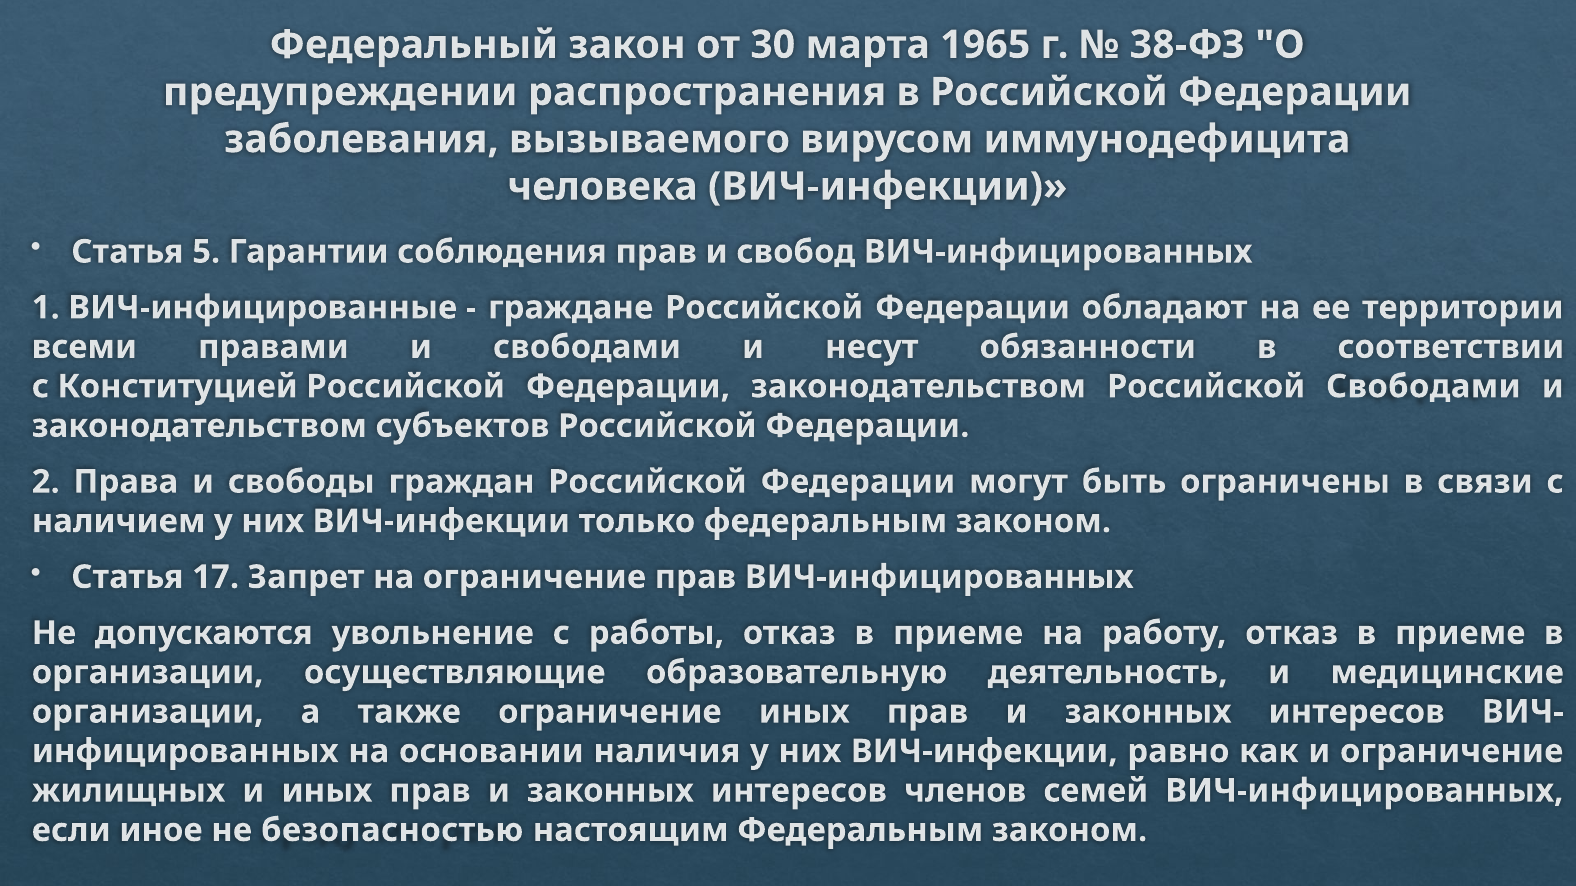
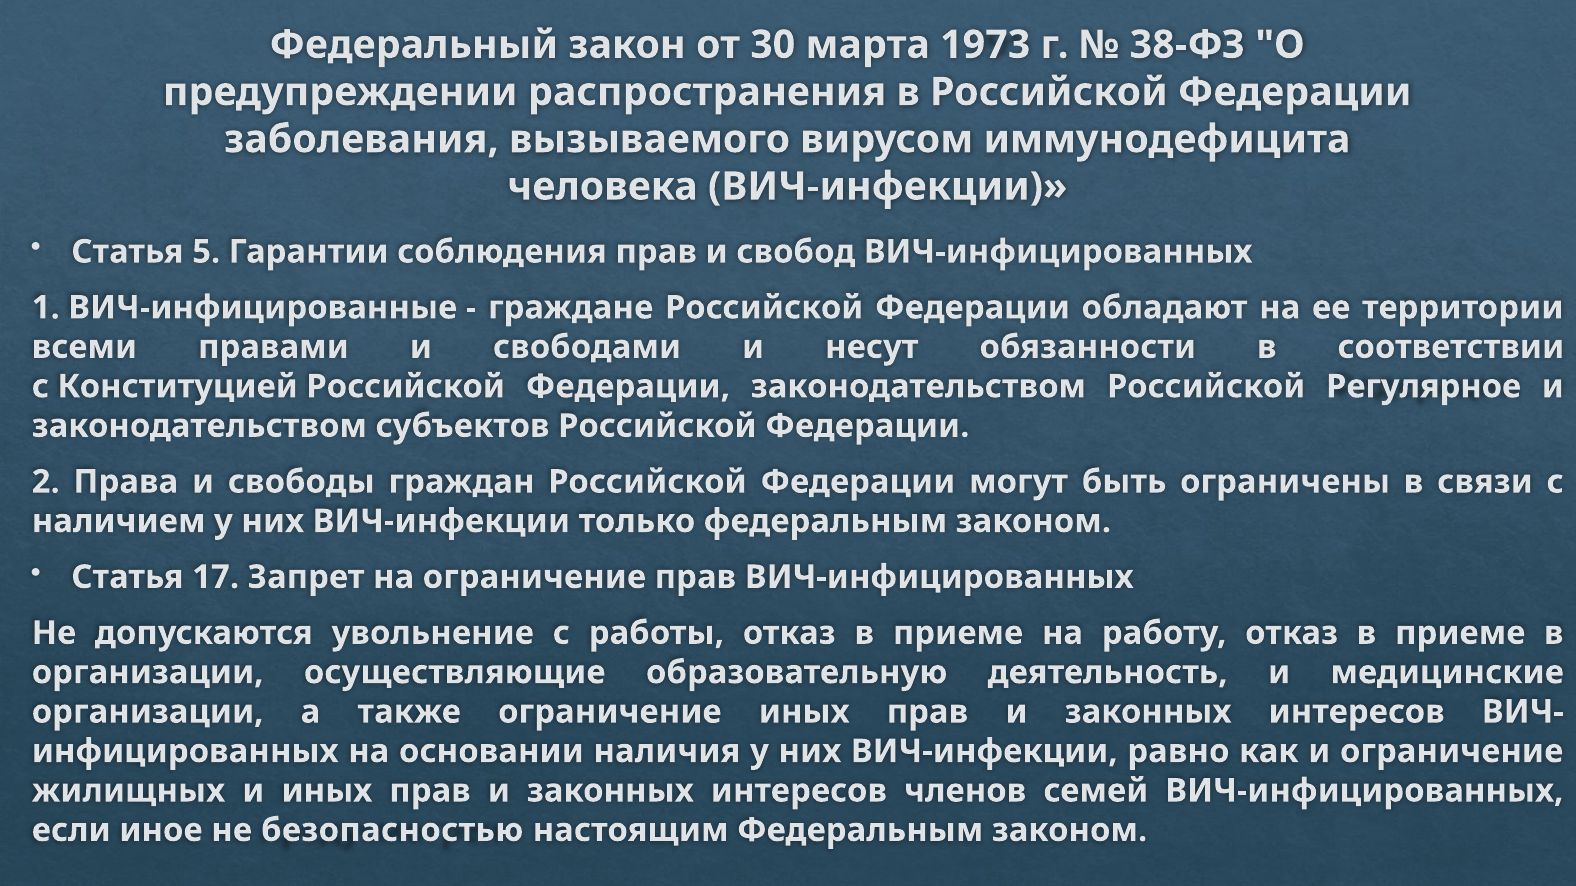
1965: 1965 -> 1973 (985, 45)
Российской Свободами: Свободами -> Регулярное (1424, 387)
